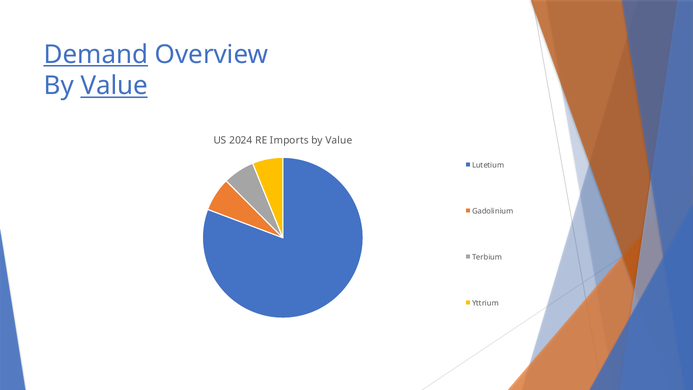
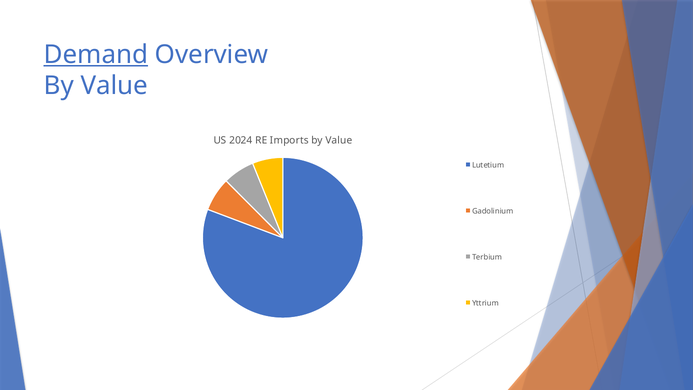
Value underline: present -> none (114, 86)
